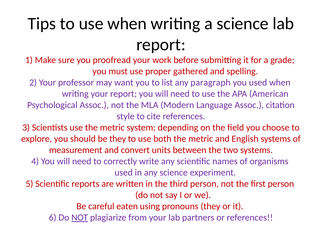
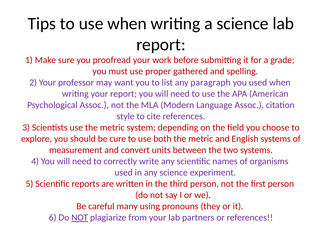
be they: they -> cure (118, 139)
eaten: eaten -> many (127, 207)
